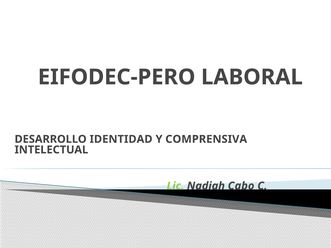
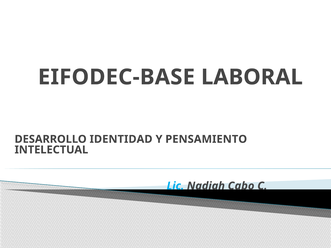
EIFODEC-PERO: EIFODEC-PERO -> EIFODEC-BASE (116, 77)
COMPRENSIVA: COMPRENSIVA -> PENSAMIENTO (206, 139)
Lic colour: light green -> light blue (175, 186)
